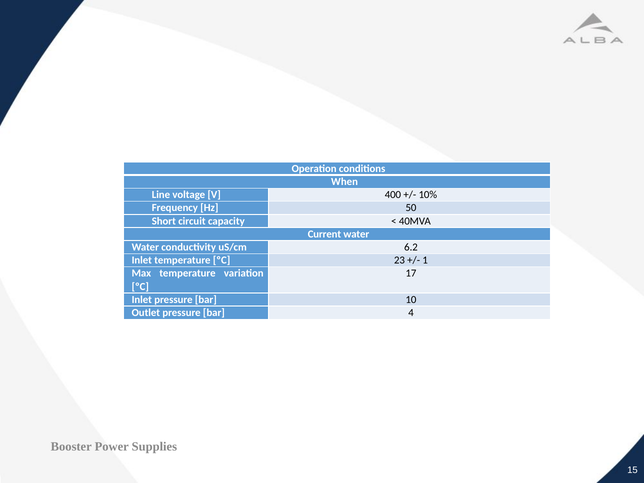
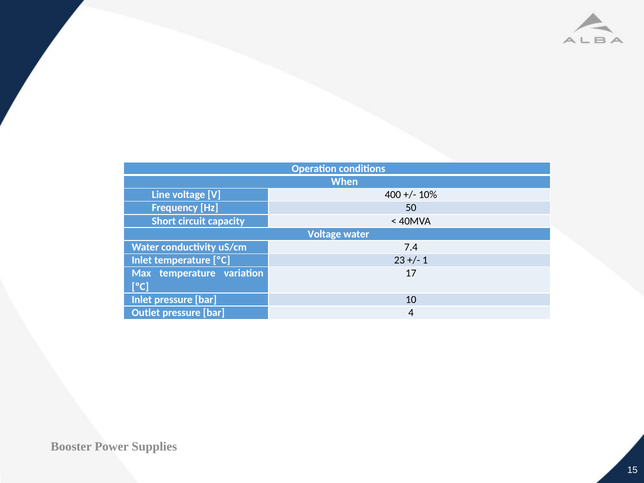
Current: Current -> Voltage (324, 234)
6.2: 6.2 -> 7.4 (411, 247)
